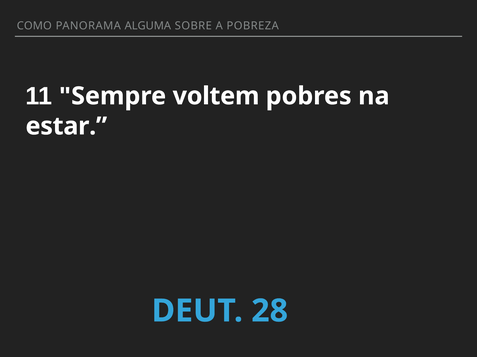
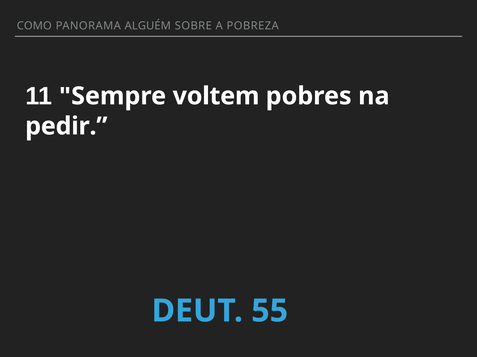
ALGUMA: ALGUMA -> ALGUÉM (148, 26)
estar: estar -> pedir (66, 126)
28: 28 -> 55 (270, 312)
